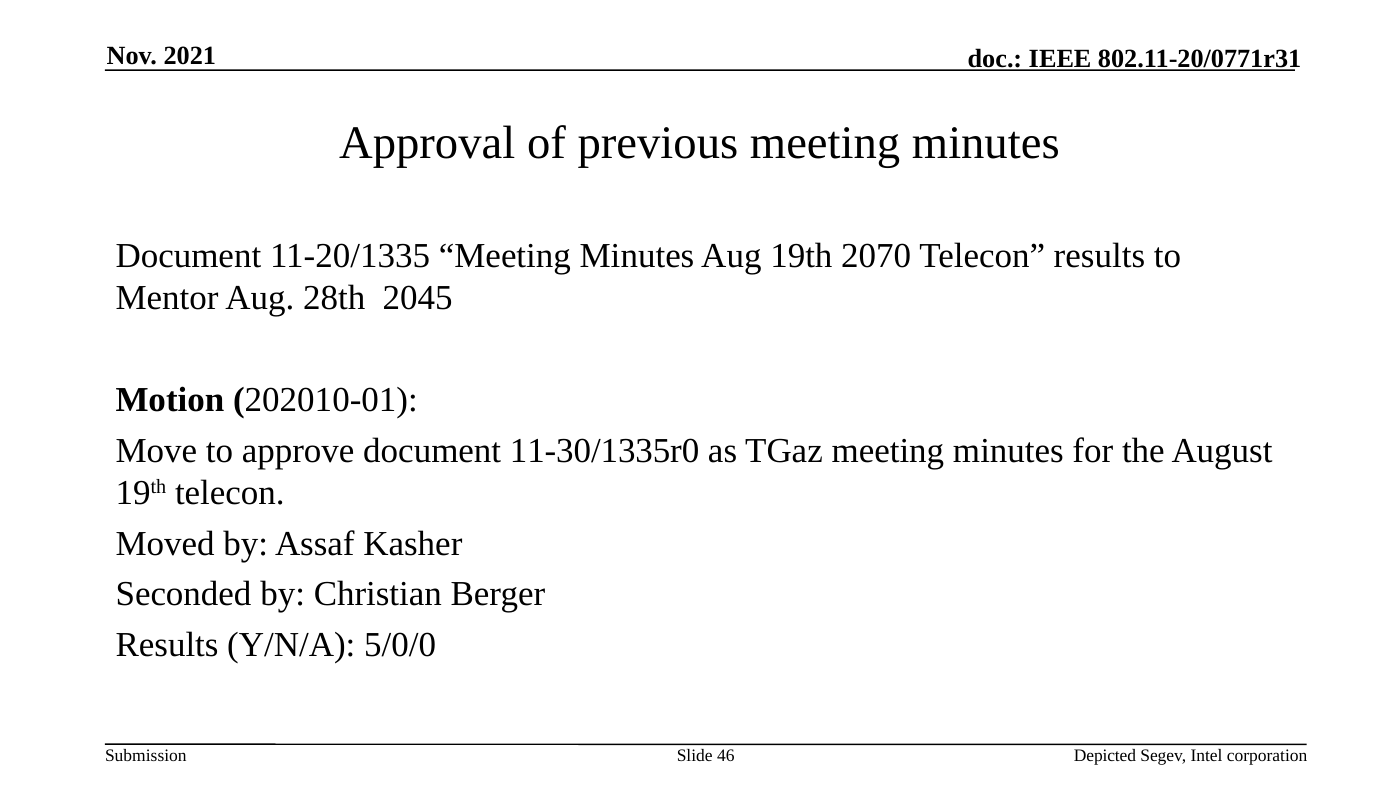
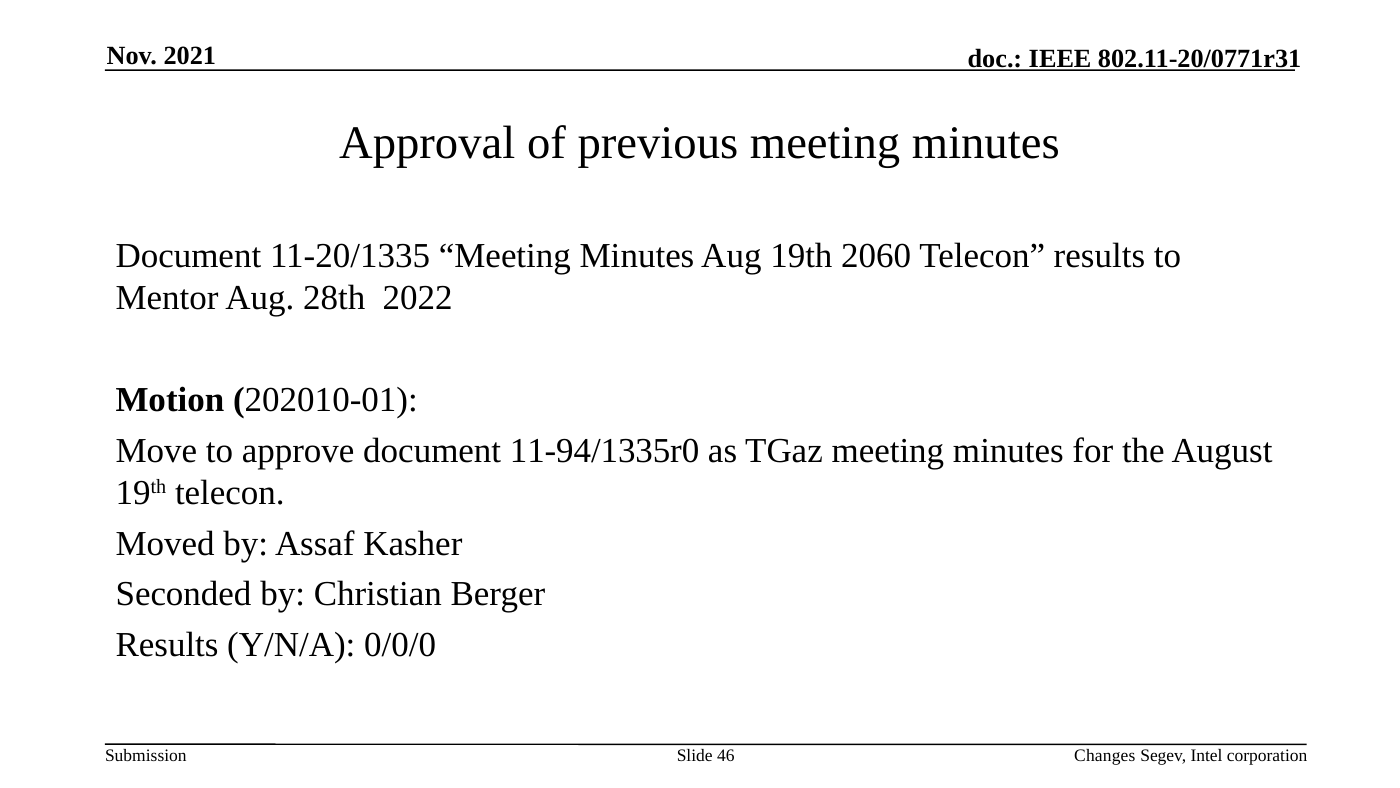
2070: 2070 -> 2060 (876, 256)
2045: 2045 -> 2022 (418, 298)
11-30/1335r0: 11-30/1335r0 -> 11-94/1335r0 (605, 451)
5/0/0: 5/0/0 -> 0/0/0 (400, 645)
Depicted: Depicted -> Changes (1105, 755)
